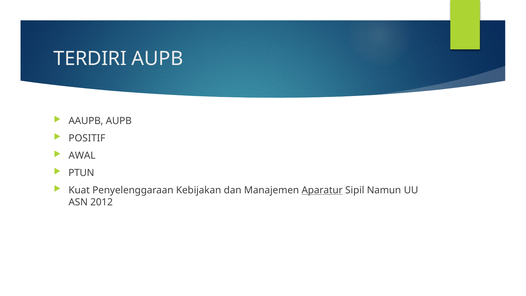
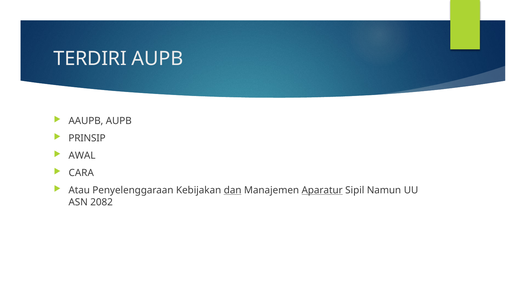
POSITIF: POSITIF -> PRINSIP (87, 138)
PTUN: PTUN -> CARA (81, 173)
Kuat: Kuat -> Atau (79, 190)
dan underline: none -> present (233, 190)
2012: 2012 -> 2082 (102, 202)
